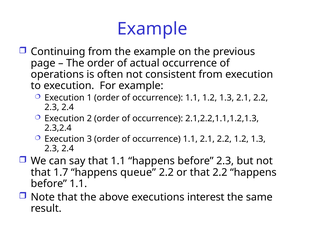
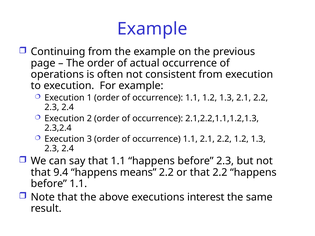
1.7: 1.7 -> 9.4 (61, 173)
queue: queue -> means (138, 173)
